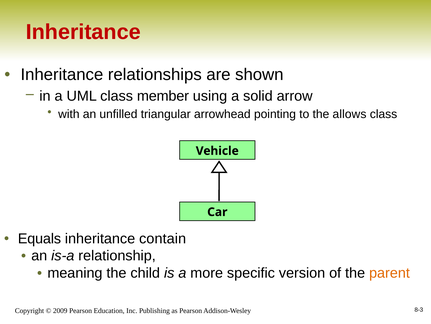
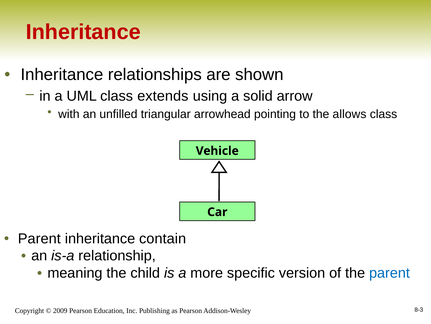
member: member -> extends (163, 96)
Equals: Equals -> Parent (39, 238)
parent colour: orange -> blue (389, 273)
